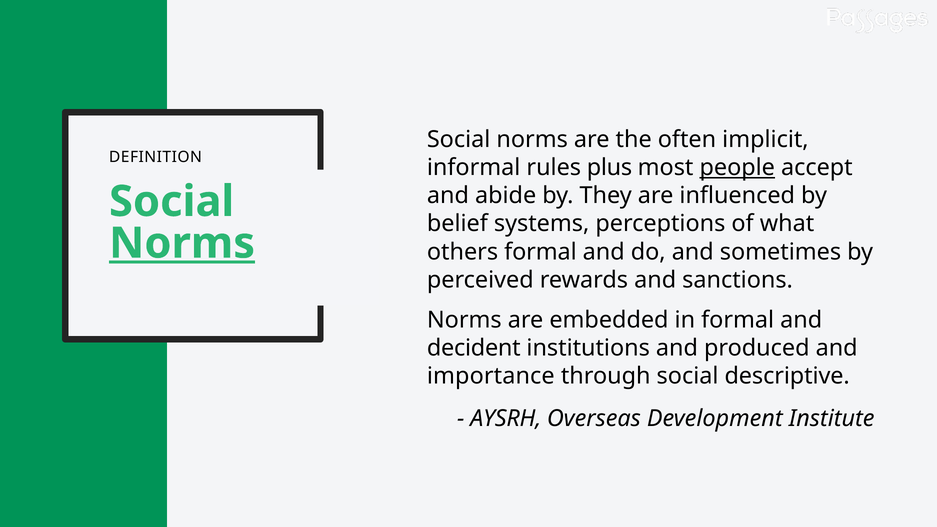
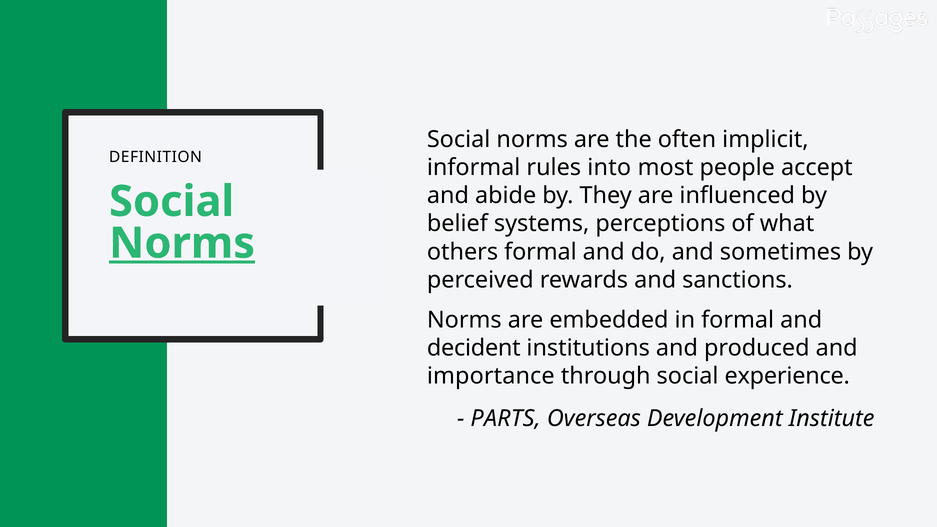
plus: plus -> into (609, 168)
people underline: present -> none (737, 168)
descriptive: descriptive -> experience (787, 376)
AYSRH: AYSRH -> PARTS (506, 419)
